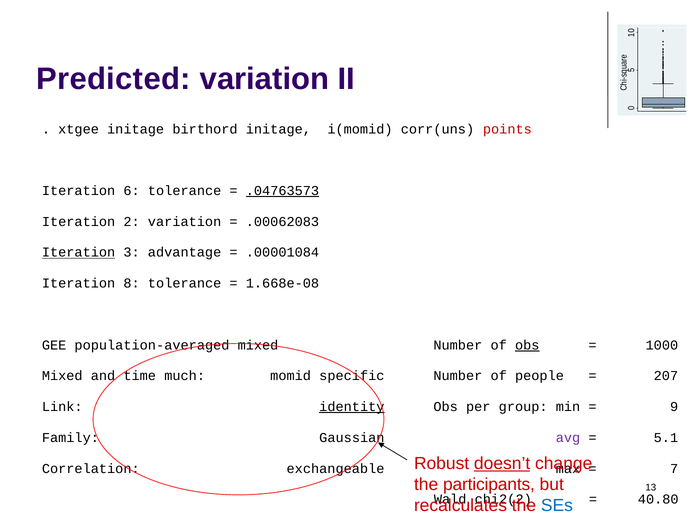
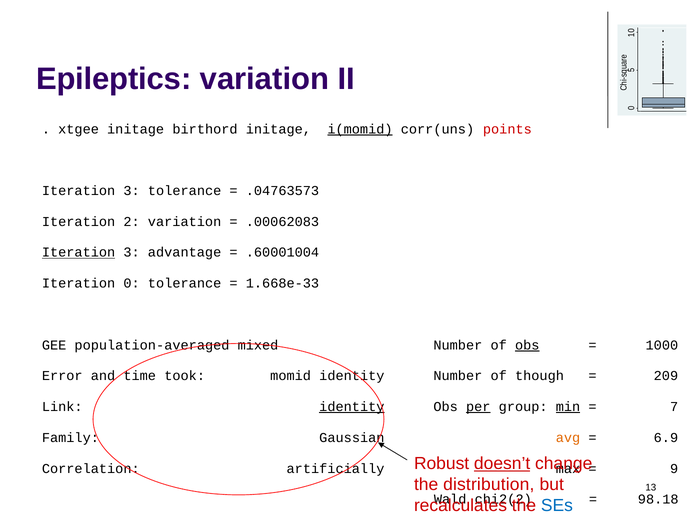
Predicted: Predicted -> Epileptics (114, 79)
i(momid underline: none -> present (360, 129)
6: 6 -> 3 (132, 191)
.04763573 underline: present -> none (282, 191)
.00001084: .00001084 -> .60001004 (282, 252)
Iteration 8: 8 -> 0 (132, 283)
1.668e-08: 1.668e-08 -> 1.668e-33 (282, 283)
Mixed: Mixed -> Error (62, 376)
much: much -> took (185, 376)
momid specific: specific -> identity (352, 376)
people: people -> though (539, 376)
207: 207 -> 209 (666, 376)
per underline: none -> present (478, 406)
min underline: none -> present (568, 406)
9: 9 -> 7 (674, 406)
avg colour: purple -> orange (568, 437)
5.1: 5.1 -> 6.9 (666, 437)
exchangeable: exchangeable -> artificially (336, 468)
7: 7 -> 9 (674, 468)
participants: participants -> distribution (489, 484)
40.80: 40.80 -> 98.18 (658, 499)
